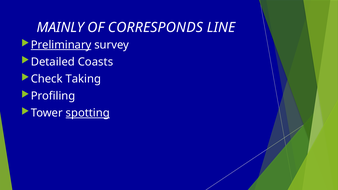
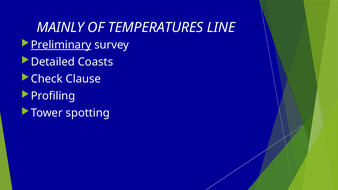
CORRESPONDS: CORRESPONDS -> TEMPERATURES (156, 28)
Taking: Taking -> Clause (83, 79)
spotting underline: present -> none (88, 113)
